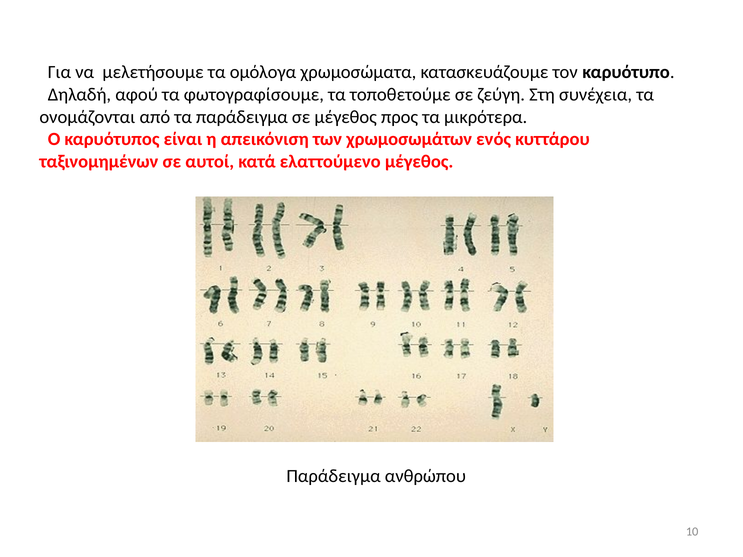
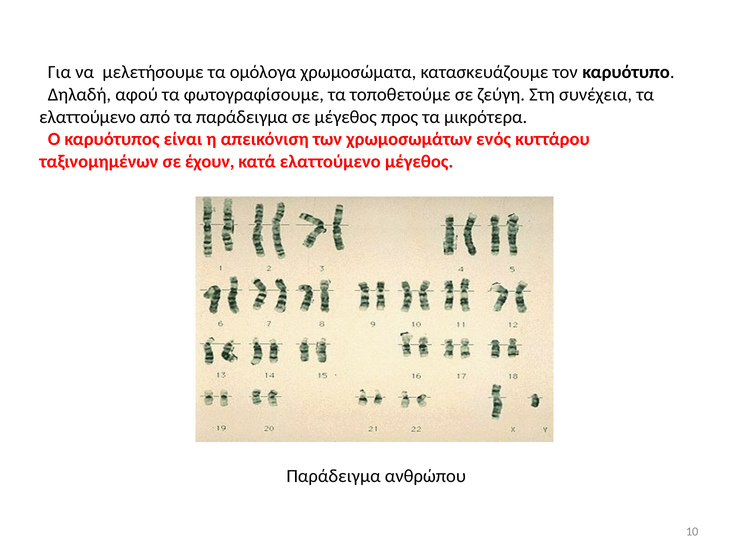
ονομάζονται: ονομάζονται -> ελαττούμενο (87, 117)
αυτοί: αυτοί -> έχουν (210, 162)
